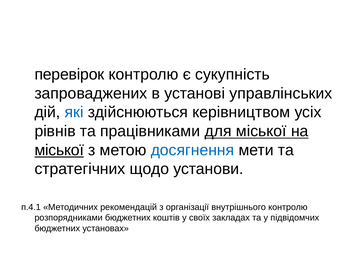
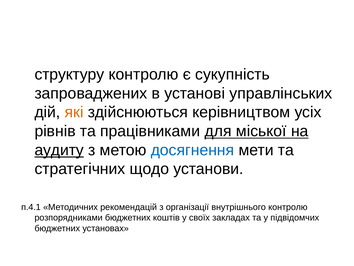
перевірок: перевірок -> структуру (69, 74)
які colour: blue -> orange (74, 112)
міської: міської -> аудиту (59, 150)
